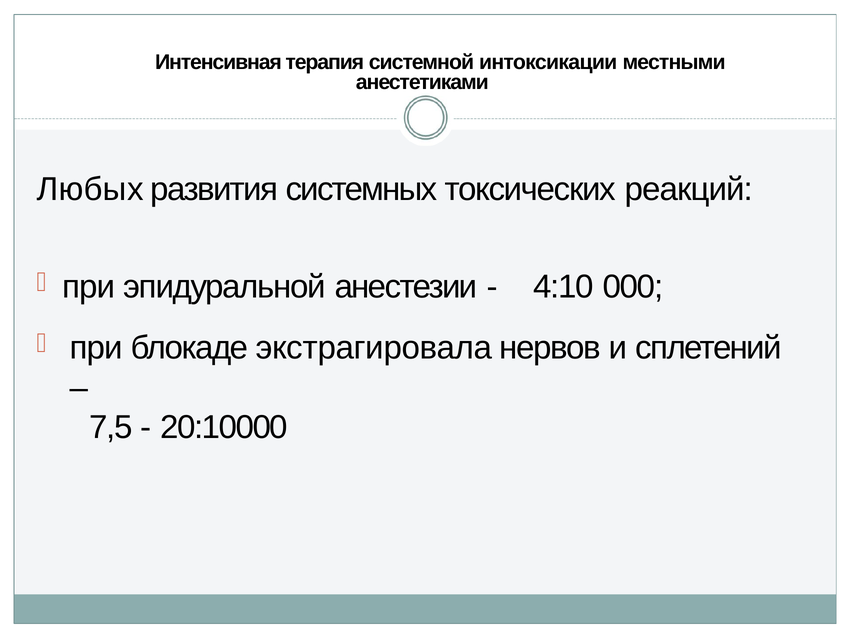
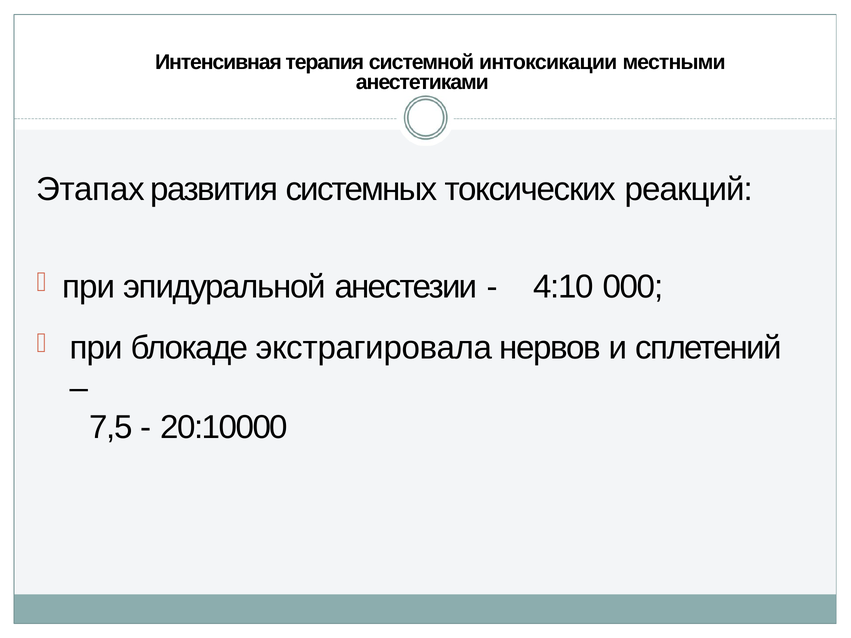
Любых: Любых -> Этапах (90, 189)
